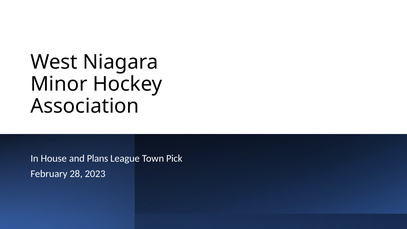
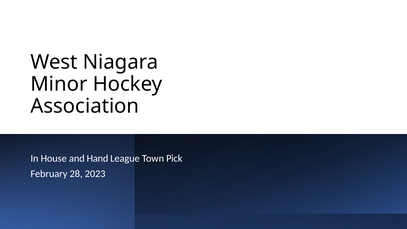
Plans: Plans -> Hand (98, 159)
